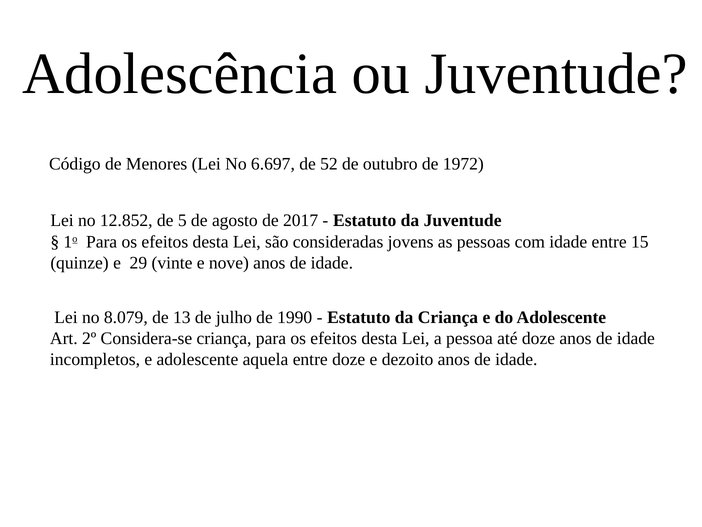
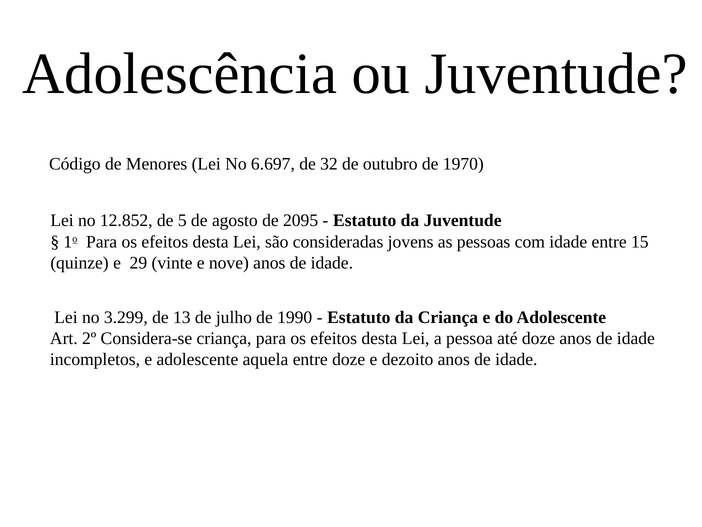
52: 52 -> 32 (329, 164)
1972: 1972 -> 1970 (463, 164)
2017: 2017 -> 2095 (301, 220)
8.079: 8.079 -> 3.299 (126, 317)
